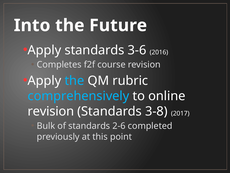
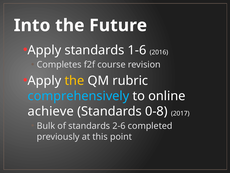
3-6: 3-6 -> 1-6 (137, 50)
the colour: light blue -> yellow (74, 80)
revision: revision -> achieve (51, 111)
3-8: 3-8 -> 0-8 (156, 111)
